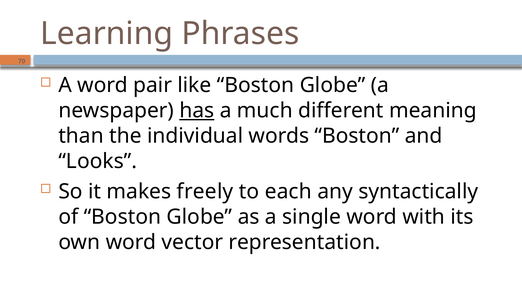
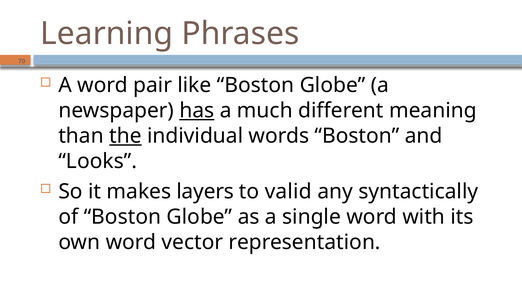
the underline: none -> present (125, 136)
freely: freely -> layers (205, 191)
each: each -> valid (288, 191)
